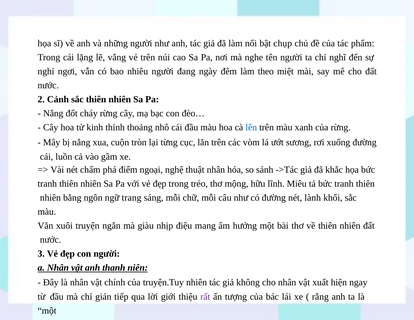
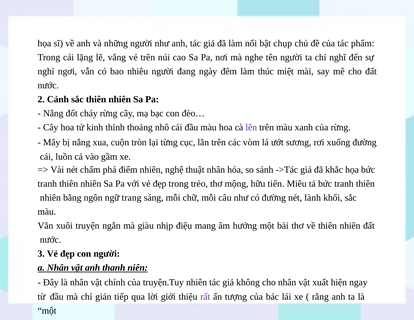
theo: theo -> thúc (266, 71)
lên colour: blue -> purple (251, 127)
điểm ngoại: ngoại -> nhiên (151, 170)
lĩnh: lĩnh -> tiến (276, 184)
